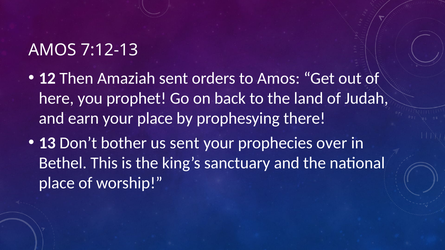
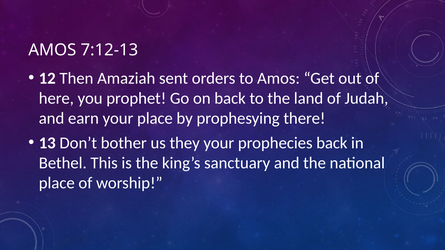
us sent: sent -> they (185, 143)
prophecies over: over -> back (332, 143)
